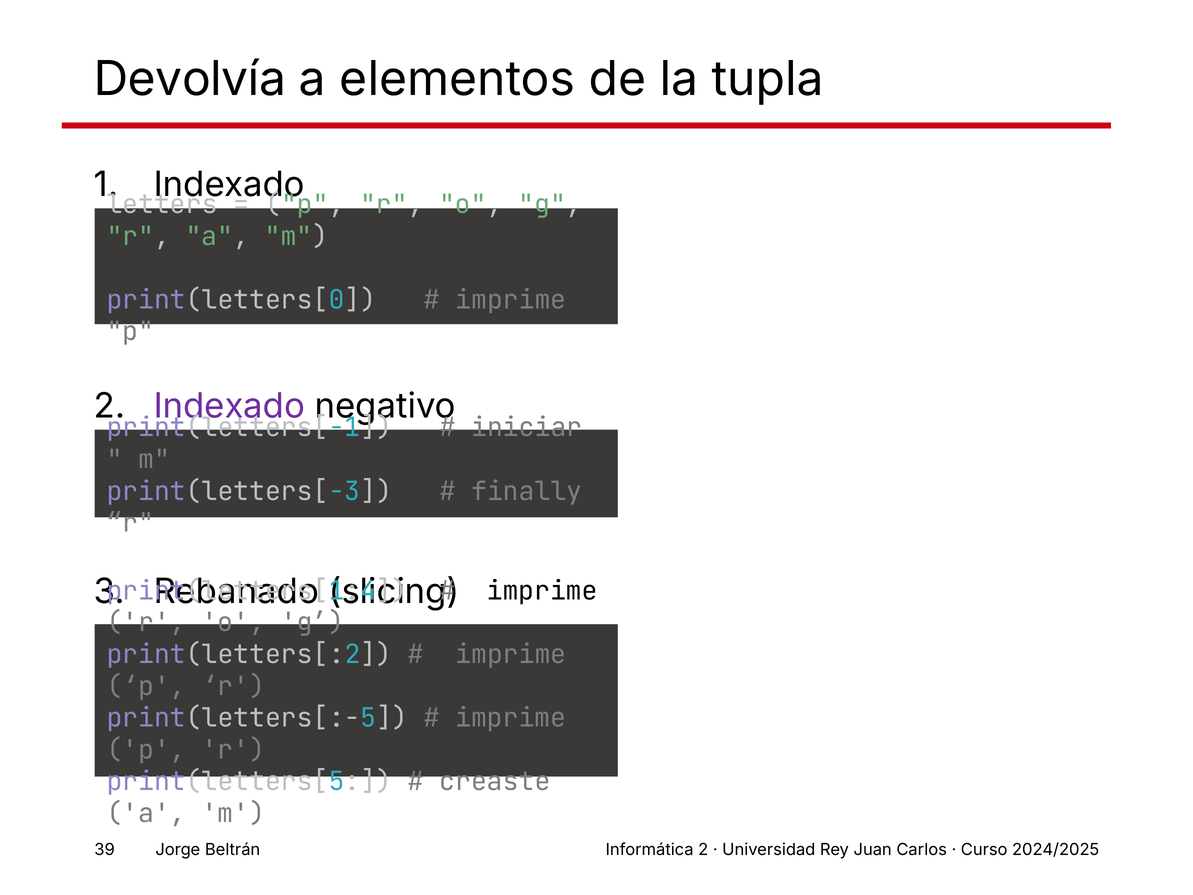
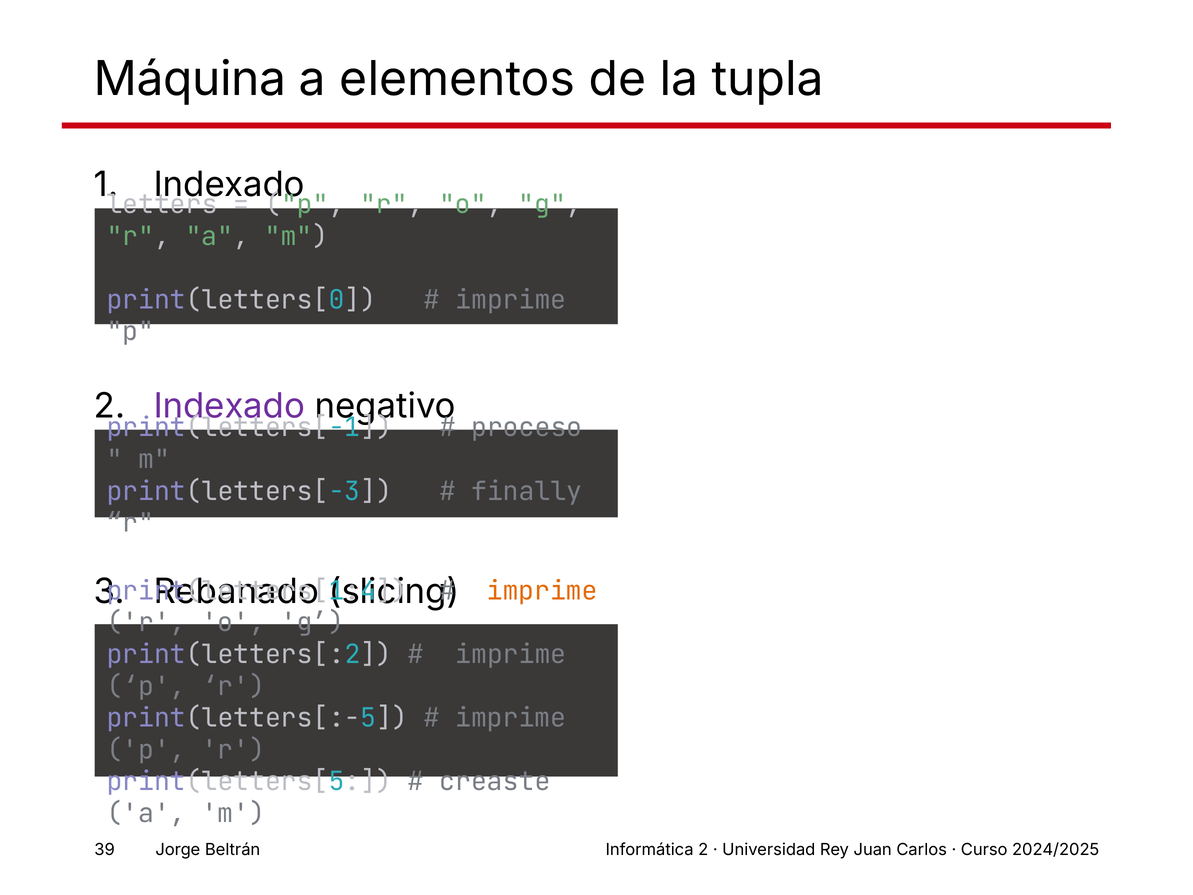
Devolvía: Devolvía -> Máquina (190, 79)
iniciar: iniciar -> proceso (527, 428)
imprime colour: black -> orange (542, 591)
